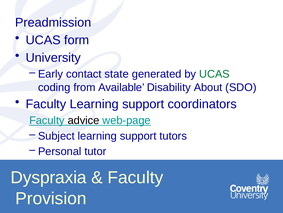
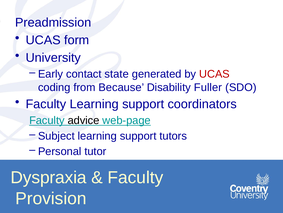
UCAS colour: green -> red (214, 74)
Available: Available -> Because (121, 87)
About: About -> Fuller (208, 87)
